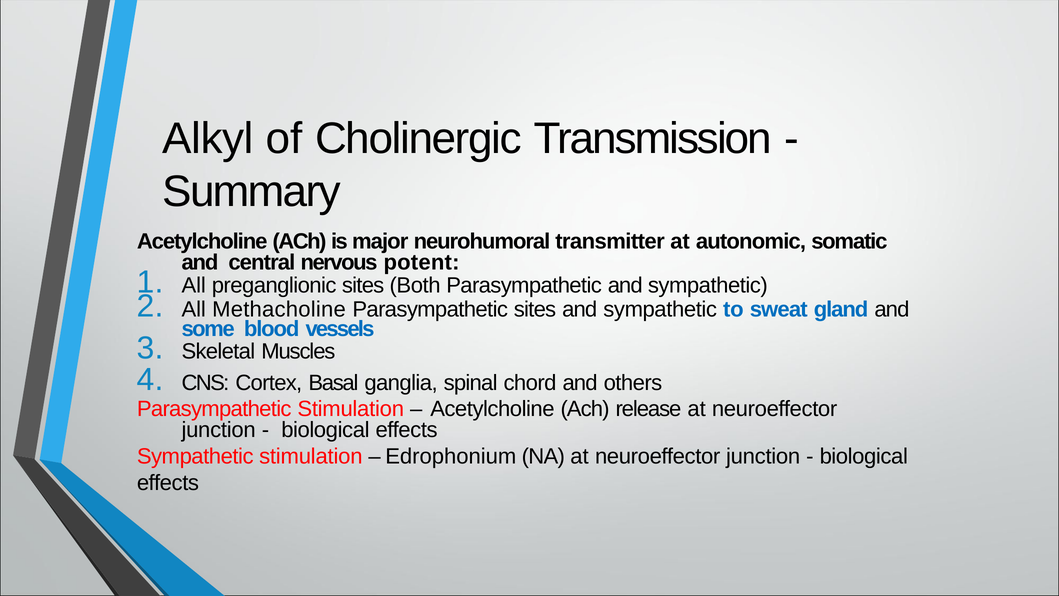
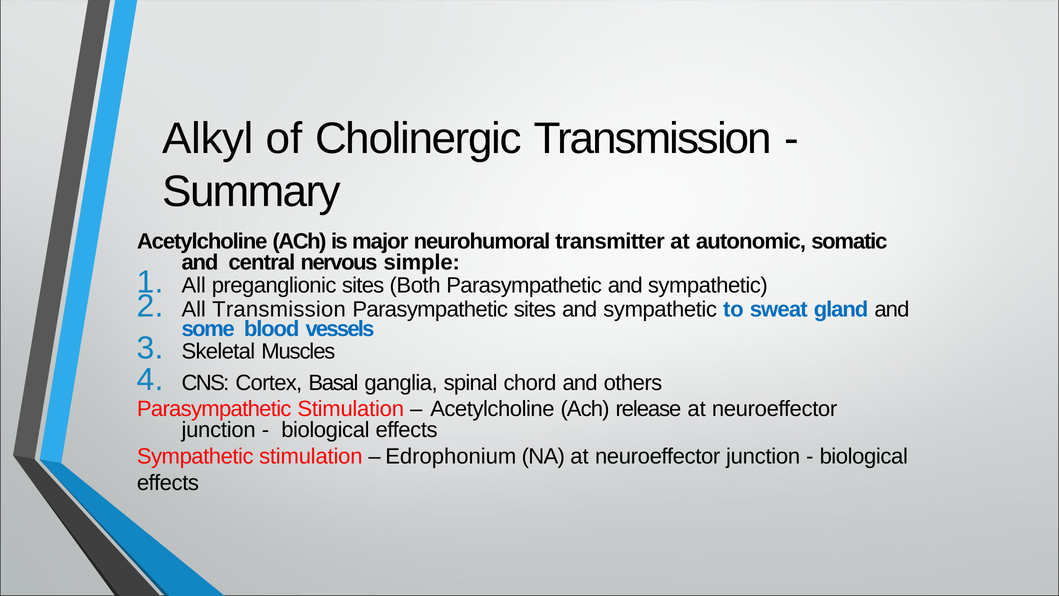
potent: potent -> simple (422, 263)
All Methacholine: Methacholine -> Transmission (279, 309)
